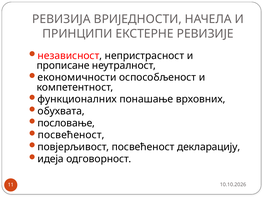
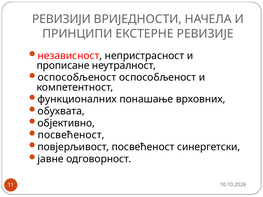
РЕВИЗИЈА: РЕВИЗИЈА -> РЕВИЗИЈИ (61, 19)
економичности: економичности -> оспособљеност (77, 78)
пословање: пословање -> објективно (66, 123)
декларацију: декларацију -> синергетски (209, 147)
идеја: идеја -> јавне (51, 159)
